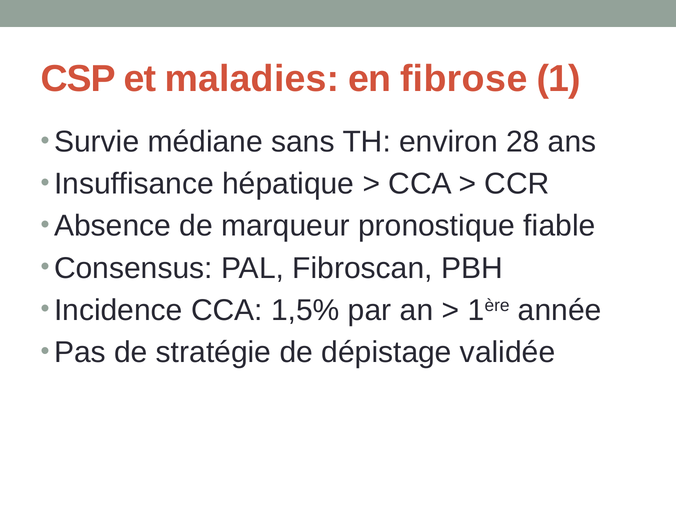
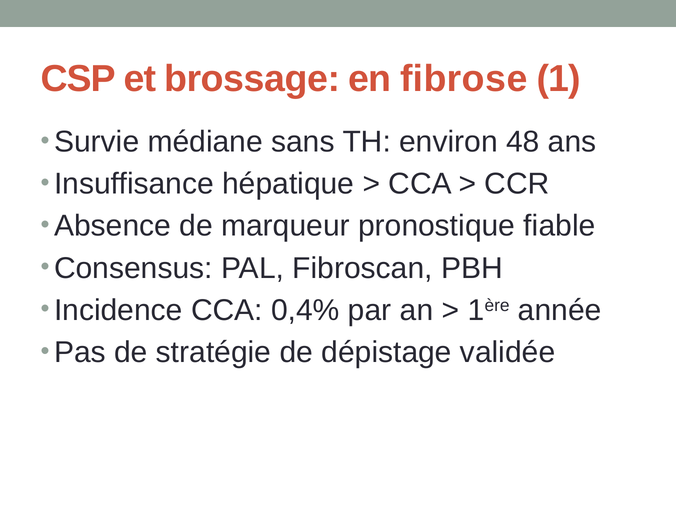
maladies: maladies -> brossage (252, 79)
28: 28 -> 48 (523, 142)
1,5%: 1,5% -> 0,4% (305, 310)
